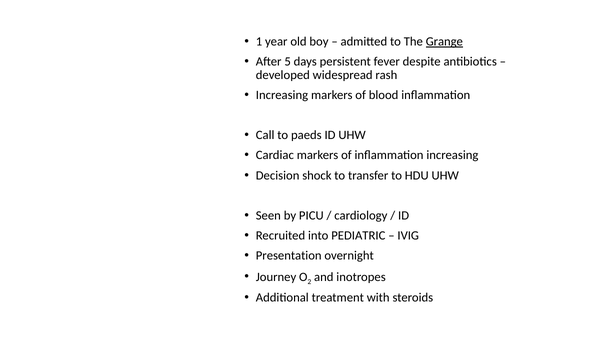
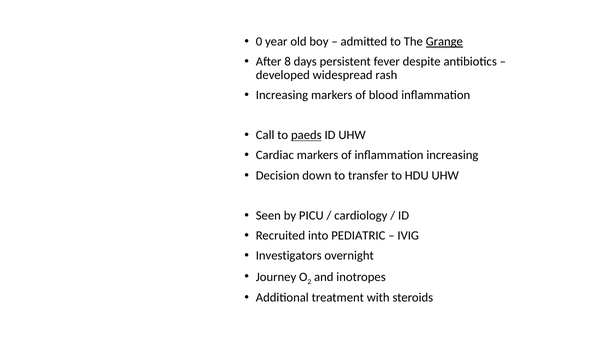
1: 1 -> 0 (259, 41)
5: 5 -> 8 (288, 61)
paeds underline: none -> present (306, 135)
shock: shock -> down (317, 175)
Presentation: Presentation -> Investigators (289, 255)
